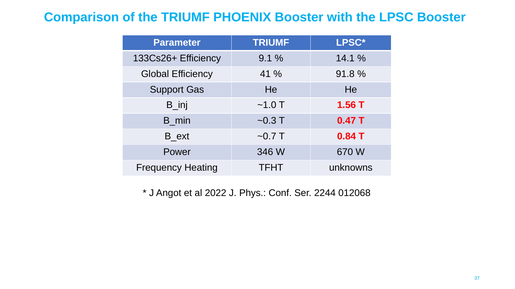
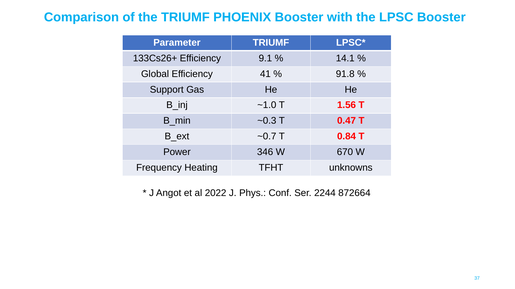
012068: 012068 -> 872664 (354, 193)
